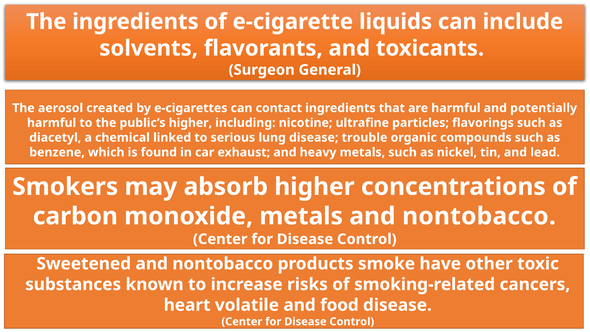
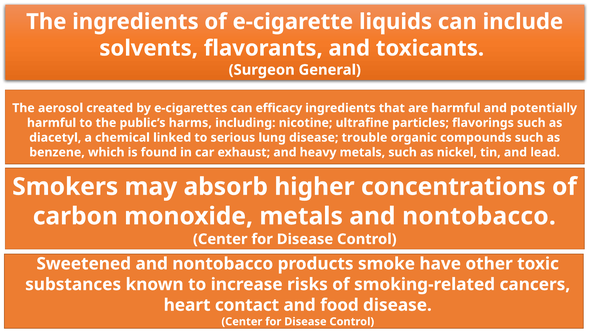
contact: contact -> efficacy (279, 108)
public’s higher: higher -> harms (190, 123)
volatile: volatile -> contact (247, 305)
